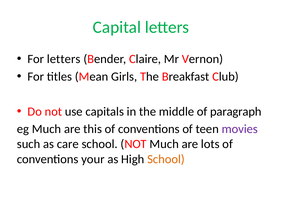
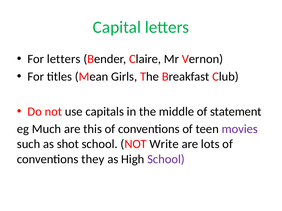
paragraph: paragraph -> statement (236, 112)
care: care -> shot (68, 144)
NOT Much: Much -> Write (164, 144)
your: your -> they (93, 159)
School colour: orange -> purple (166, 159)
